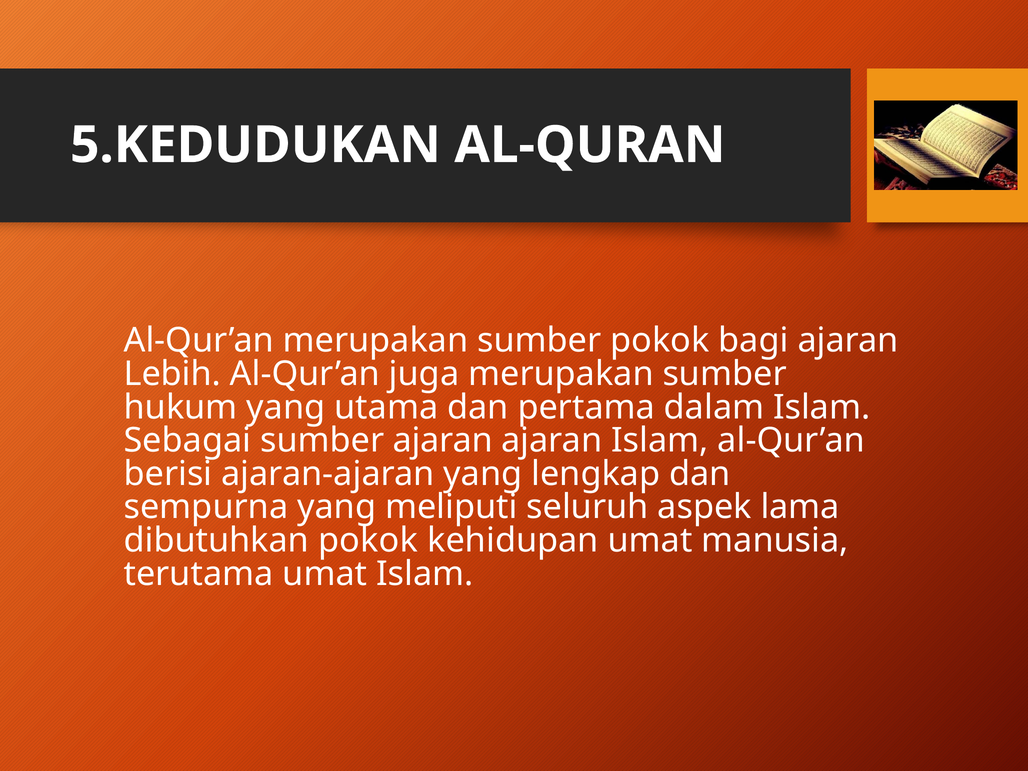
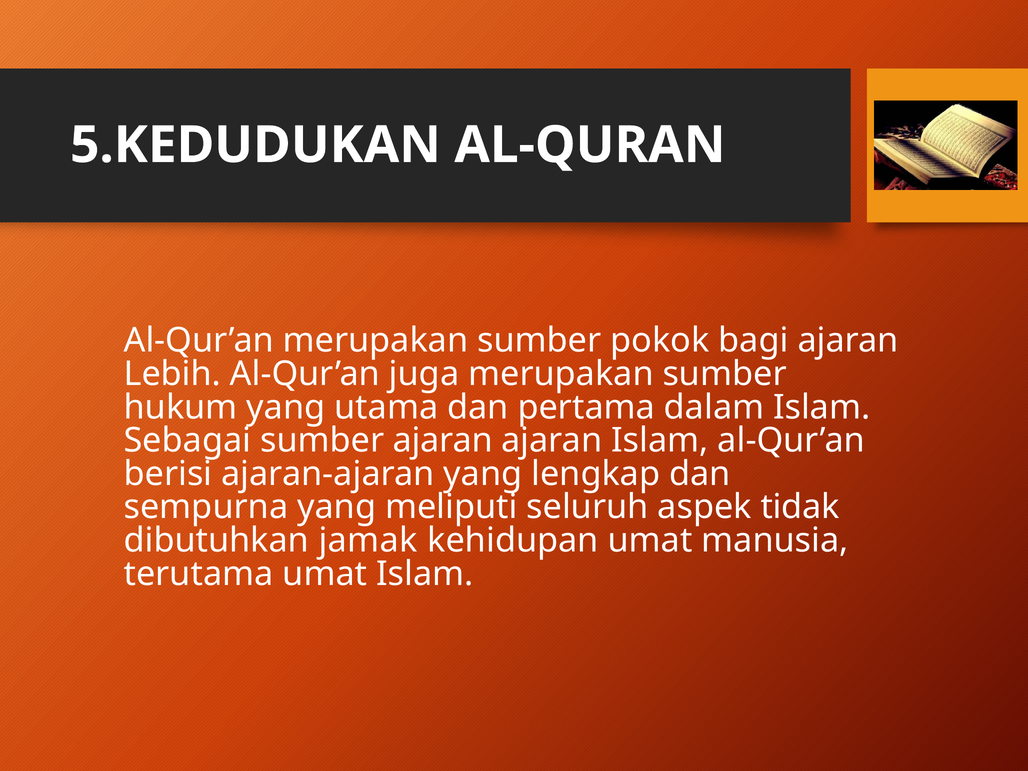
lama: lama -> tidak (800, 507)
dibutuhkan pokok: pokok -> jamak (368, 540)
